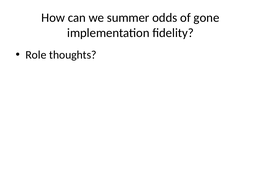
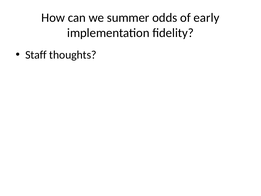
gone: gone -> early (206, 18)
Role: Role -> Staff (36, 55)
